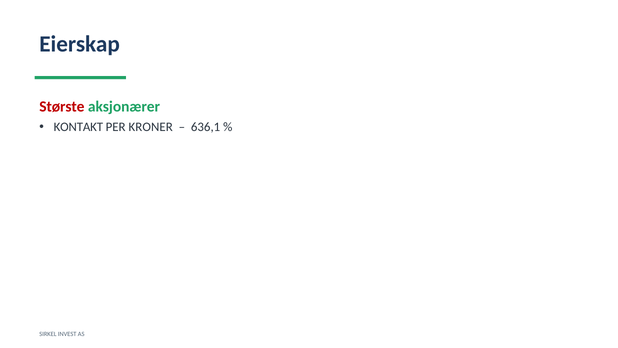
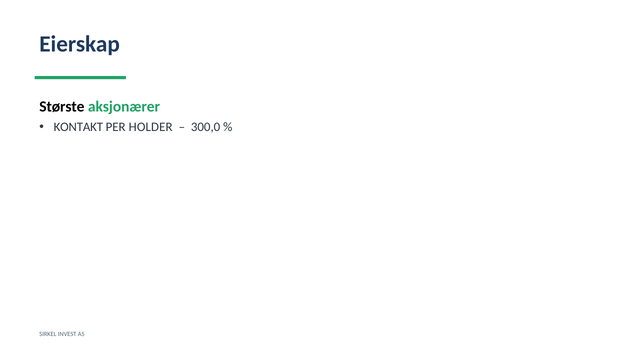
Største colour: red -> black (62, 106)
KRONER: KRONER -> HOLDER (151, 127)
636,1: 636,1 -> 300,0 (206, 127)
